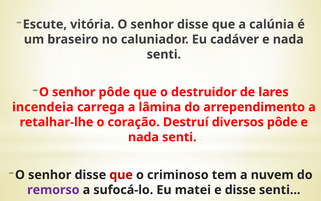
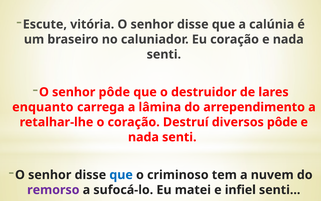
Eu cadáver: cadáver -> coração (235, 39)
incendeia: incendeia -> enquanto (43, 107)
que colour: red -> blue (121, 175)
e disse: disse -> infiel (240, 190)
